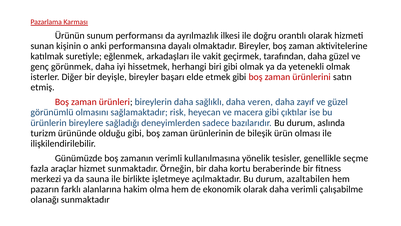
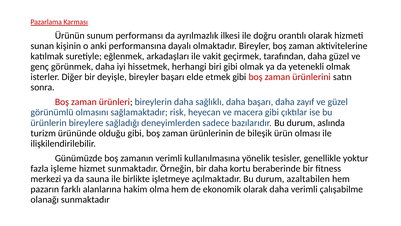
etmiş: etmiş -> sonra (43, 87)
daha veren: veren -> başarı (260, 102)
seçme: seçme -> yoktur (356, 158)
araçlar: araçlar -> işleme (64, 168)
